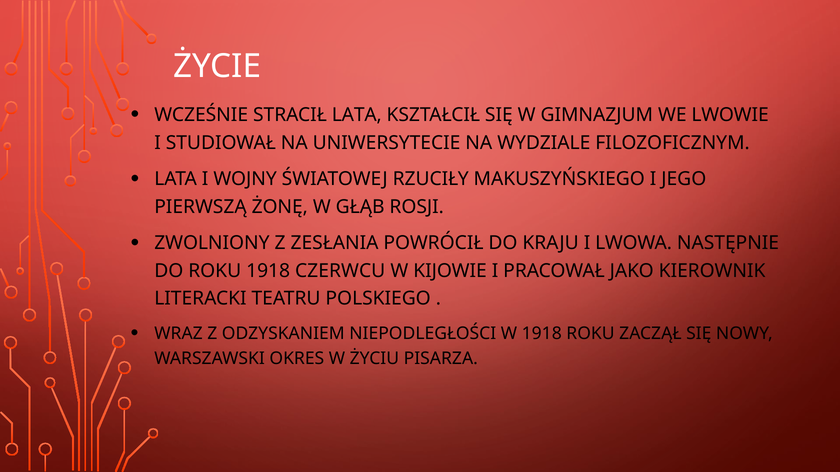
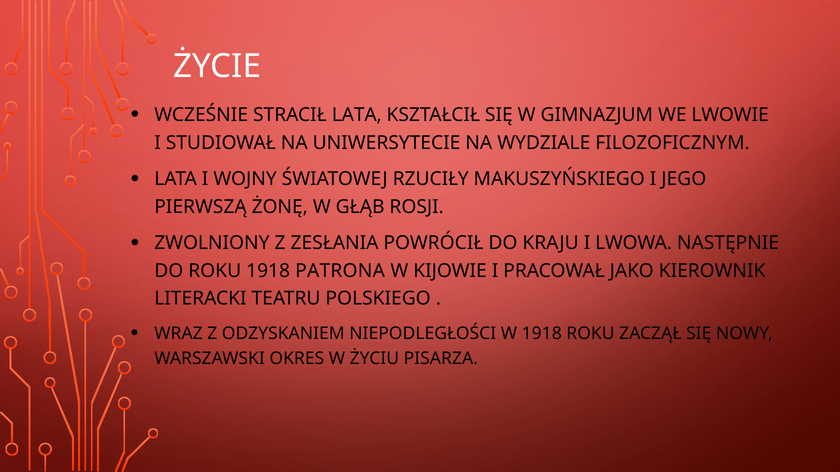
CZERWCU: CZERWCU -> PATRONA (340, 271)
